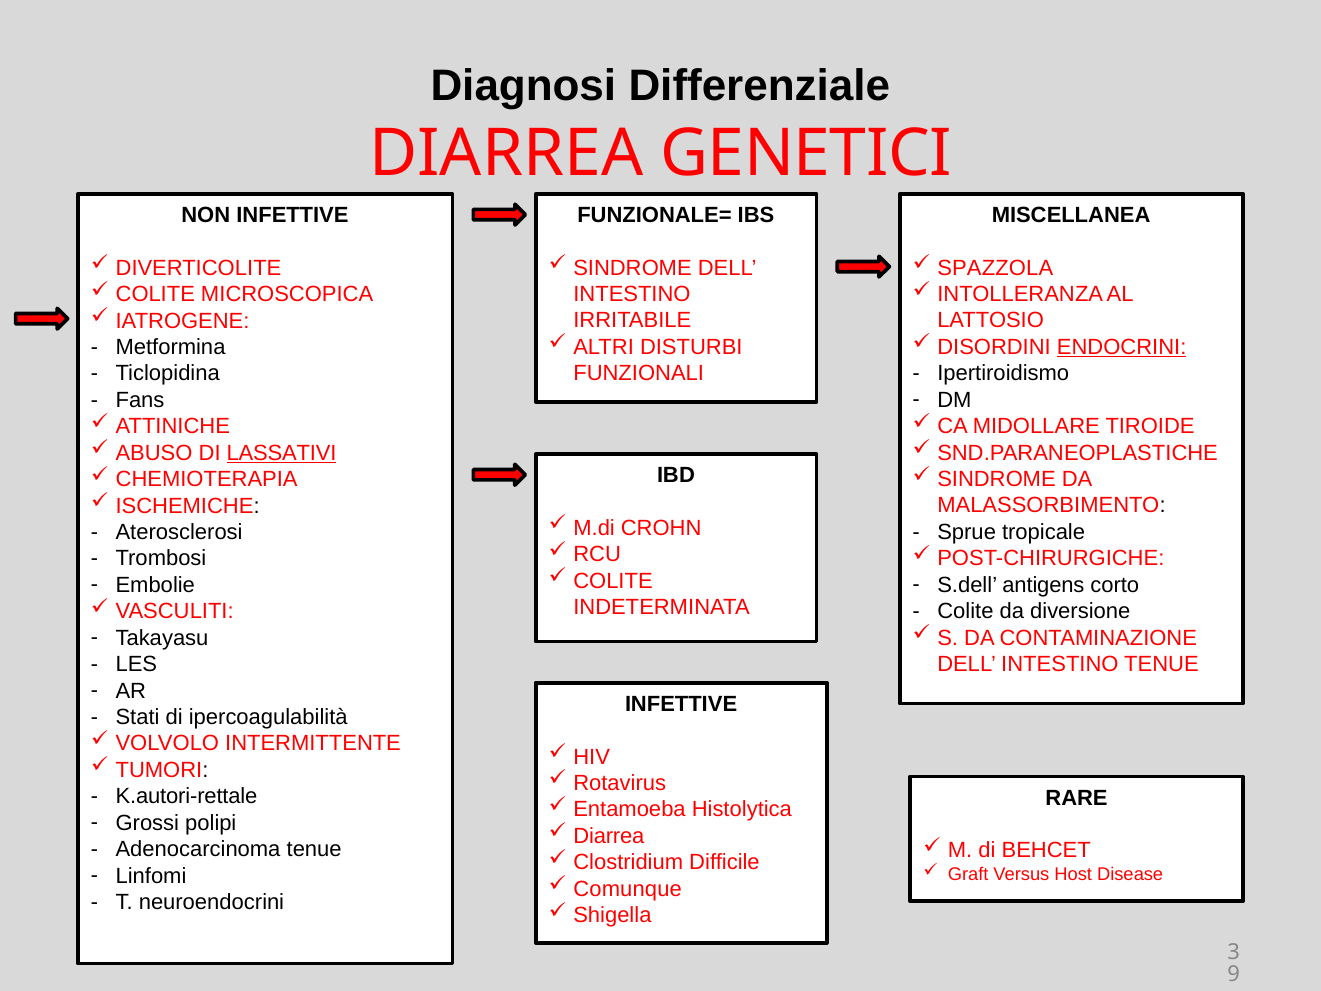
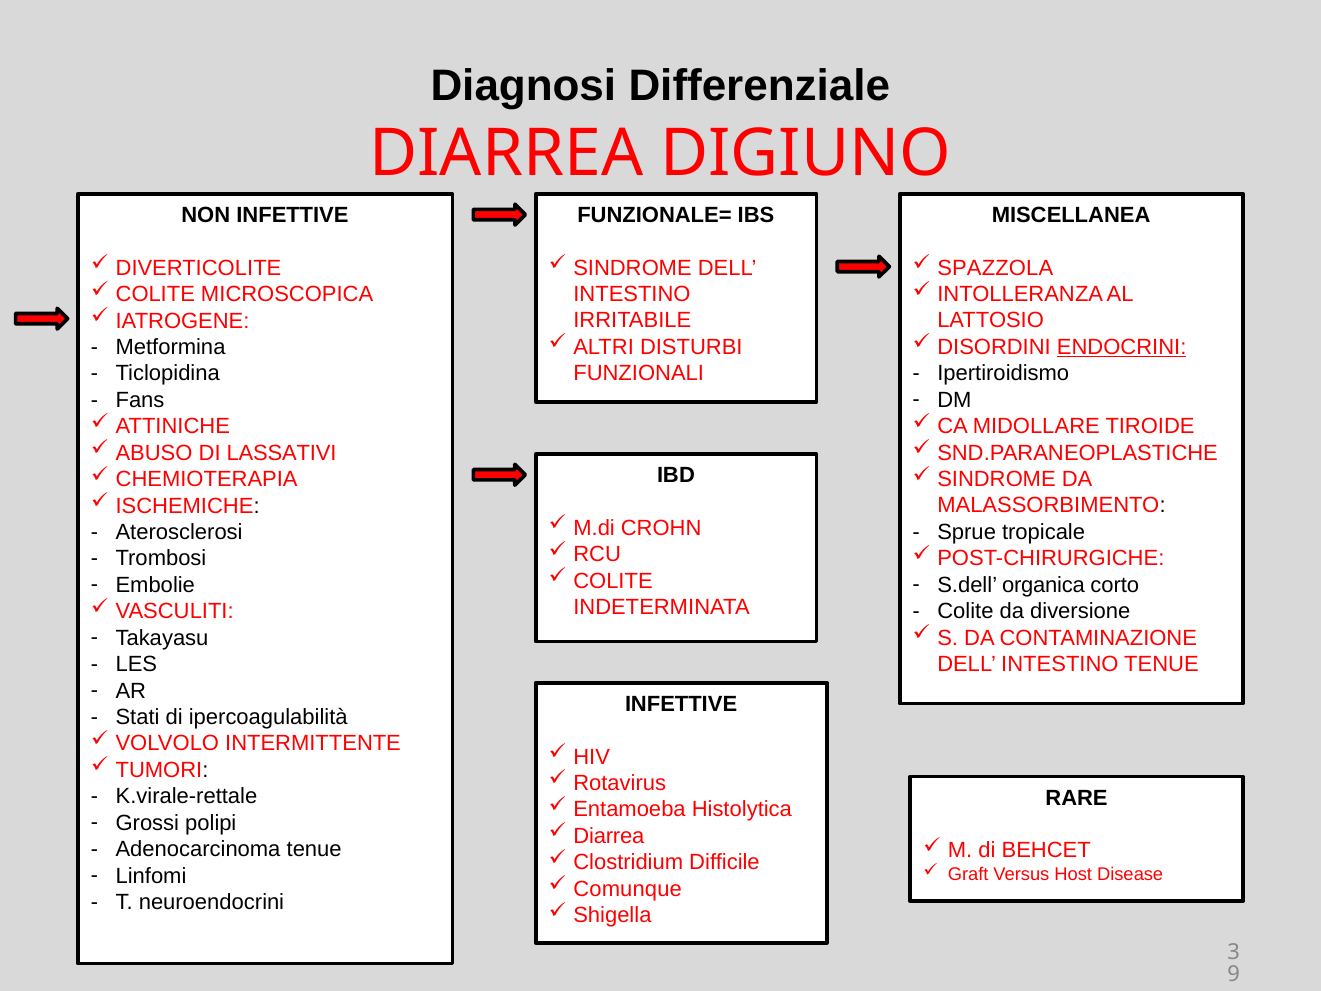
GENETICI: GENETICI -> DIGIUNO (806, 153)
LASSATIVI underline: present -> none (282, 453)
antigens: antigens -> organica (1043, 585)
K.autori-rettale: K.autori-rettale -> K.virale-rettale (186, 796)
